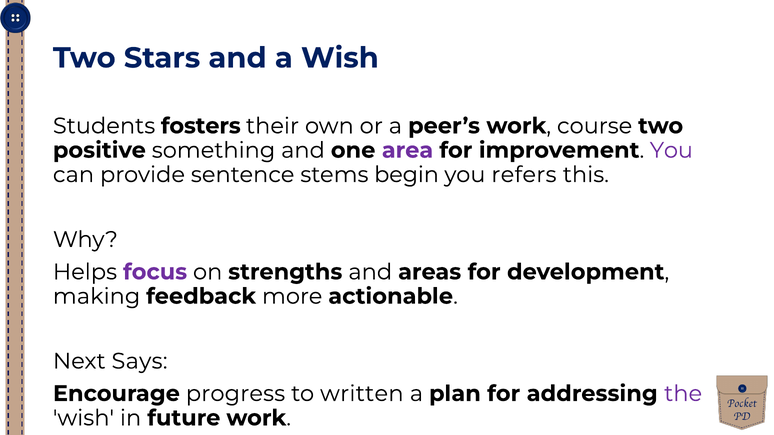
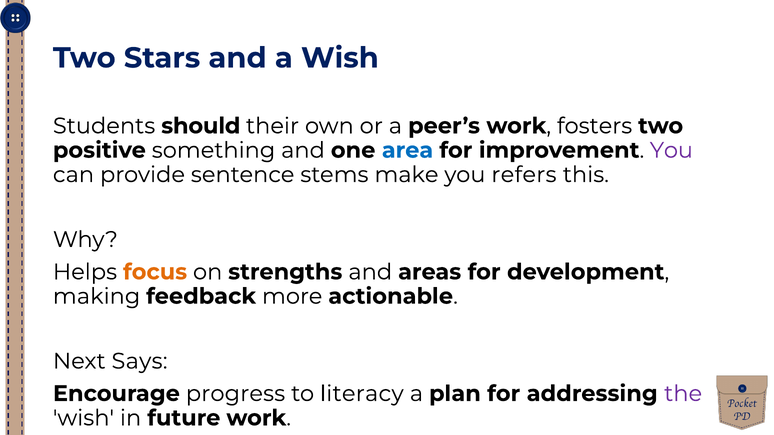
fosters: fosters -> should (201, 126)
course: course -> fosters (595, 126)
area colour: purple -> blue (408, 150)
begin: begin -> make (406, 175)
focus colour: purple -> orange (155, 272)
written: written -> literacy (362, 394)
